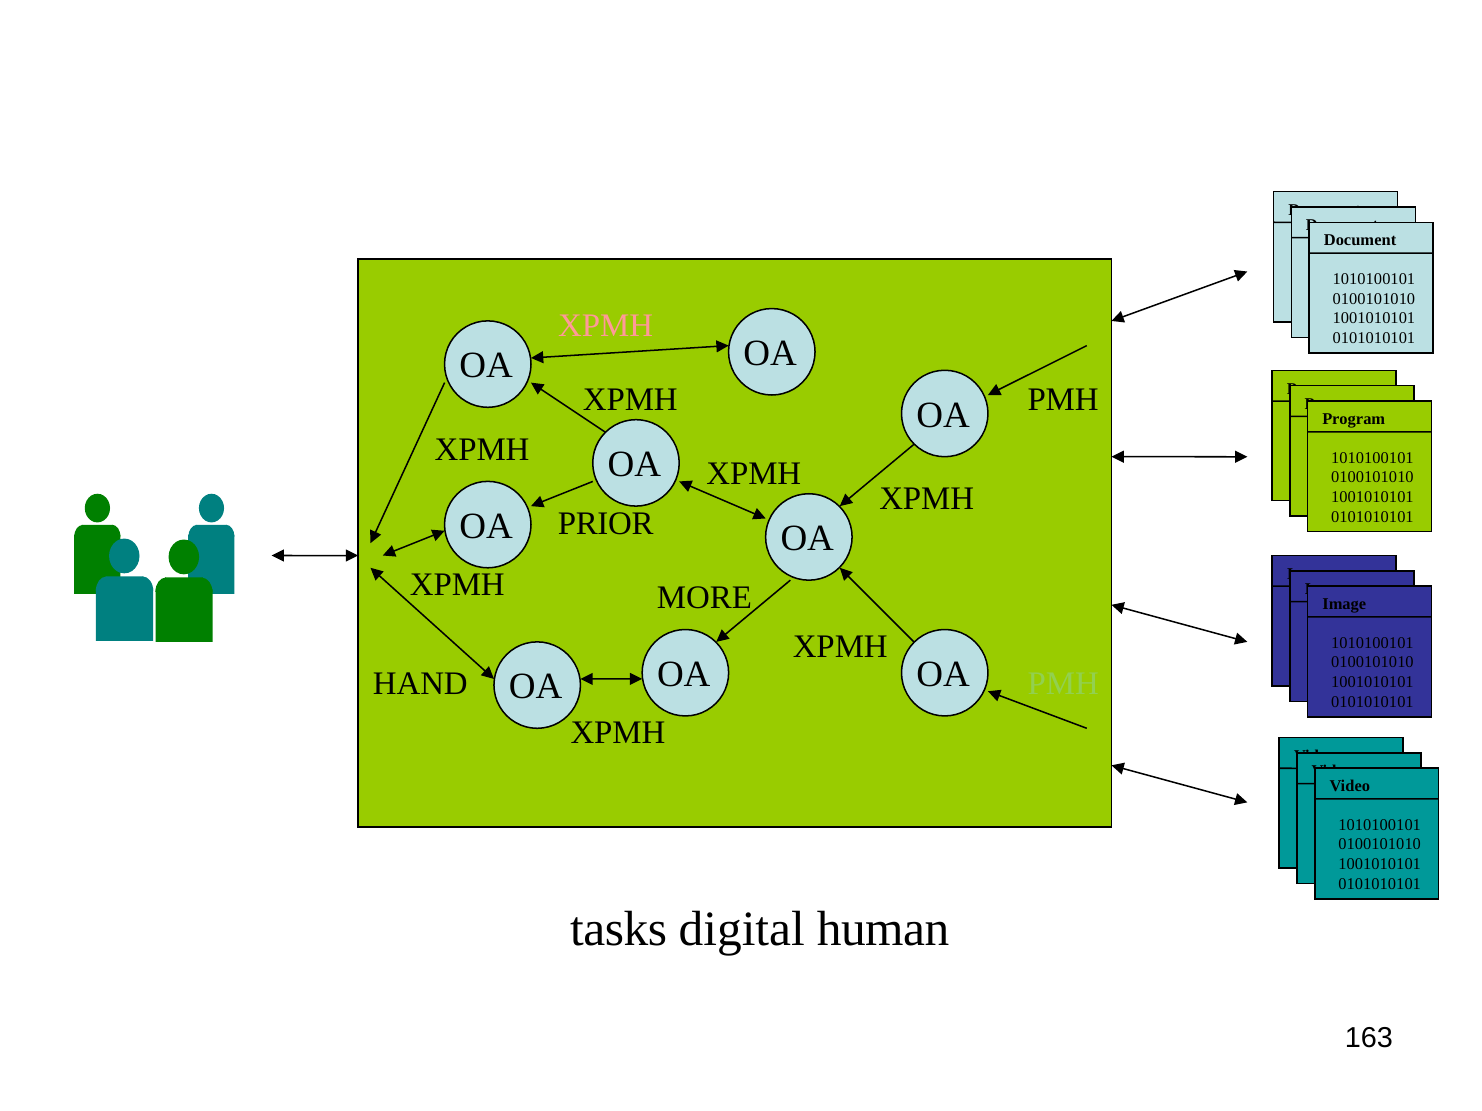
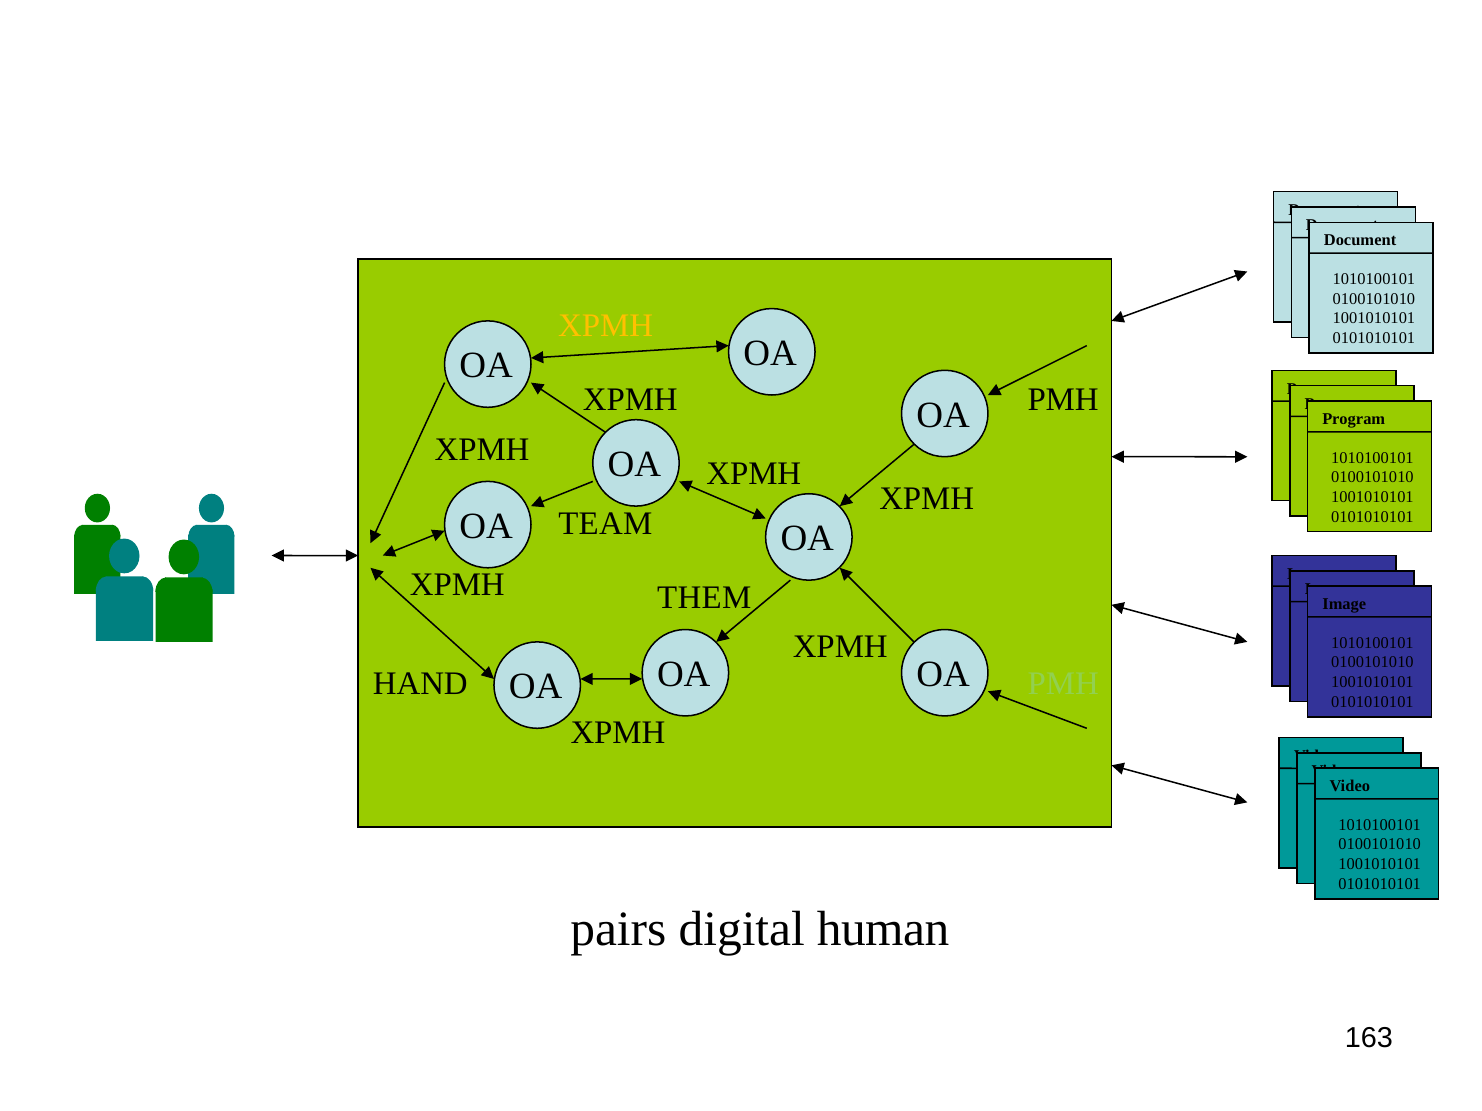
XPMH colour: pink -> yellow (606, 326)
PRIOR: PRIOR -> TEAM (605, 523)
MORE: MORE -> THEM (704, 598)
tasks: tasks -> pairs (618, 930)
